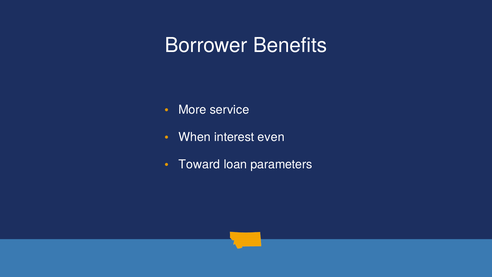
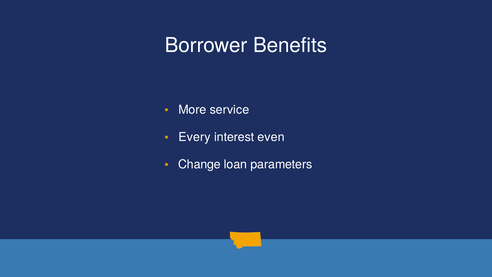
When: When -> Every (195, 137)
Toward: Toward -> Change (199, 164)
